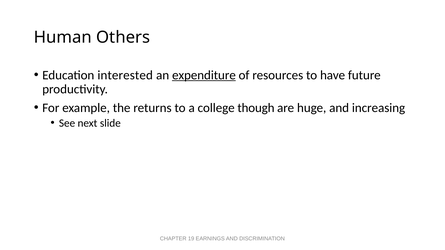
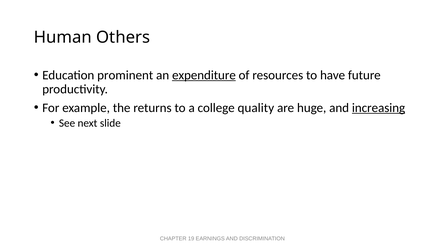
interested: interested -> prominent (125, 75)
though: though -> quality (256, 108)
increasing underline: none -> present (379, 108)
